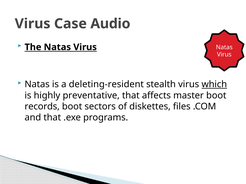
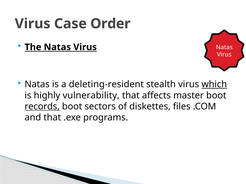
Audio: Audio -> Order (110, 24)
preventative: preventative -> vulnerability (91, 96)
records underline: none -> present (42, 107)
